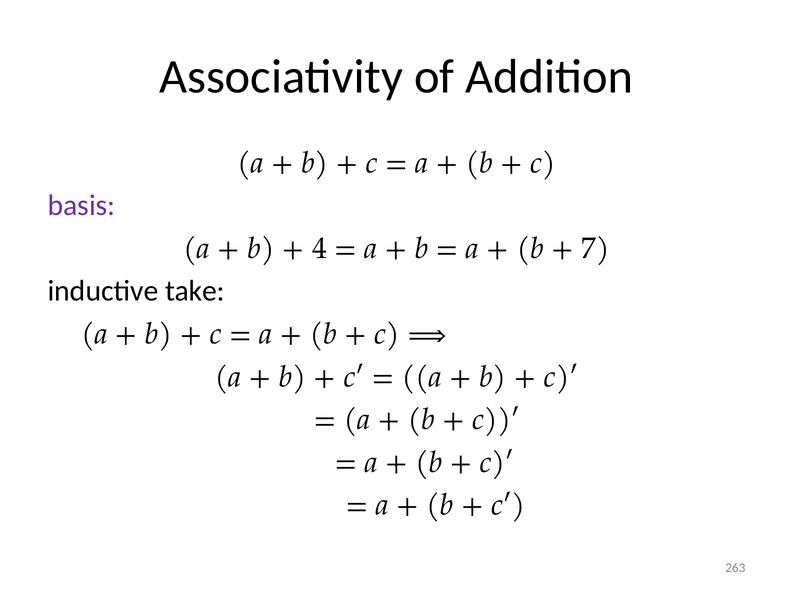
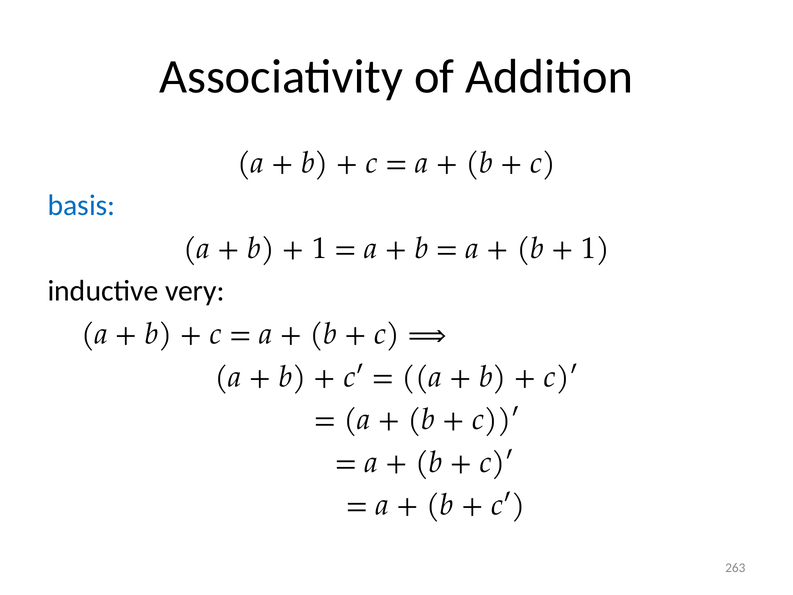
basis colour: purple -> blue (82, 205)
4: 4 -> 1 (319, 248)
7: 7 -> 1 (595, 248)
take: take -> very (195, 291)
